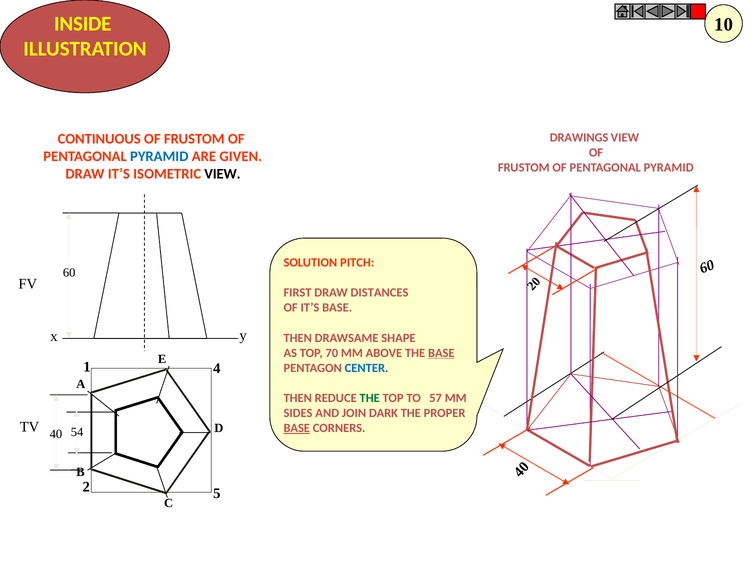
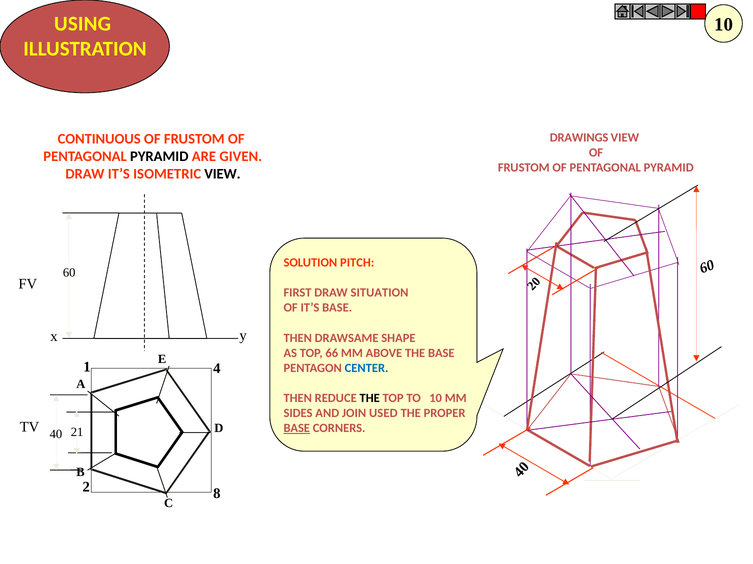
INSIDE: INSIDE -> USING (83, 24)
PYRAMID colour: blue -> black (159, 157)
DISTANCES: DISTANCES -> SITUATION (379, 293)
70: 70 -> 66 (332, 353)
BASE underline: present -> none (441, 353)
THE colour: green -> black (370, 399)
TO 57: 57 -> 10 (436, 399)
DARK: DARK -> USED (383, 414)
54: 54 -> 21 (77, 433)
5: 5 -> 8 (217, 494)
